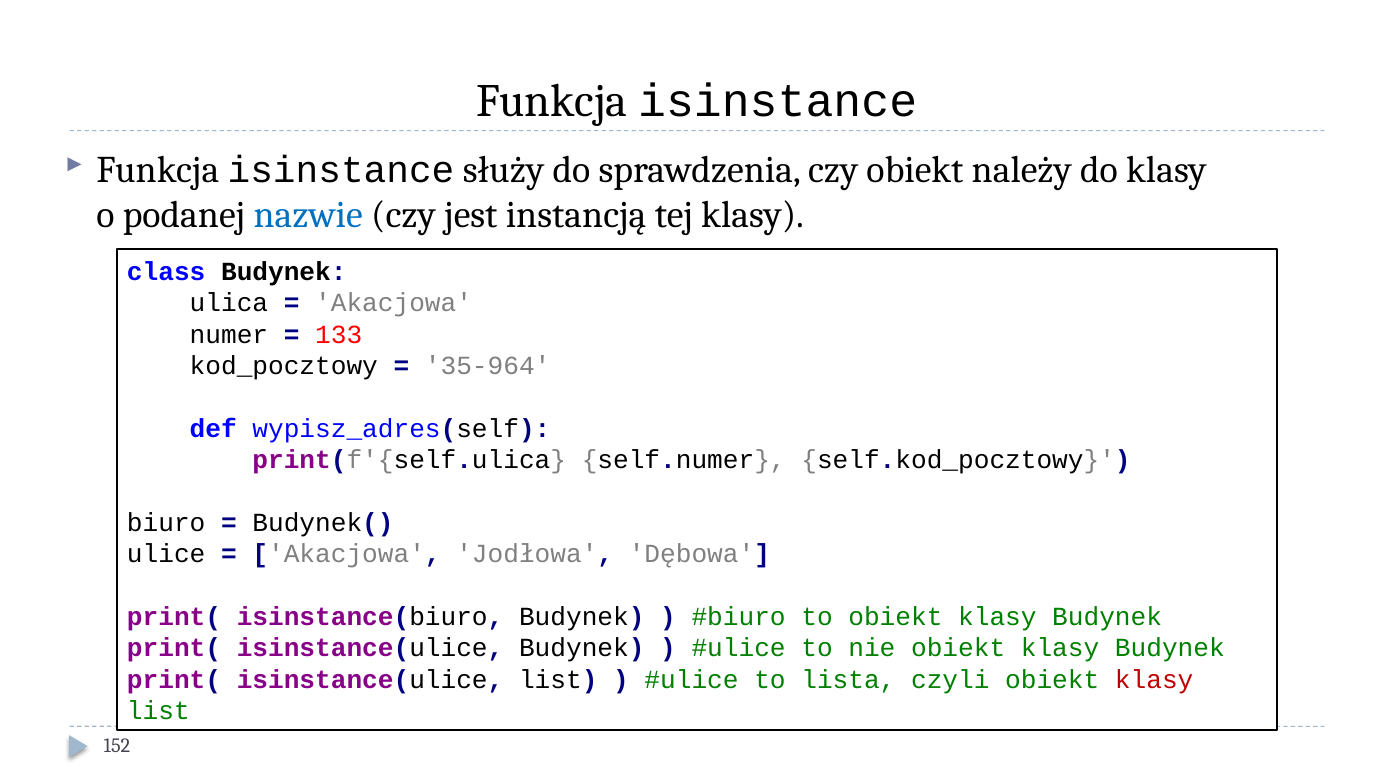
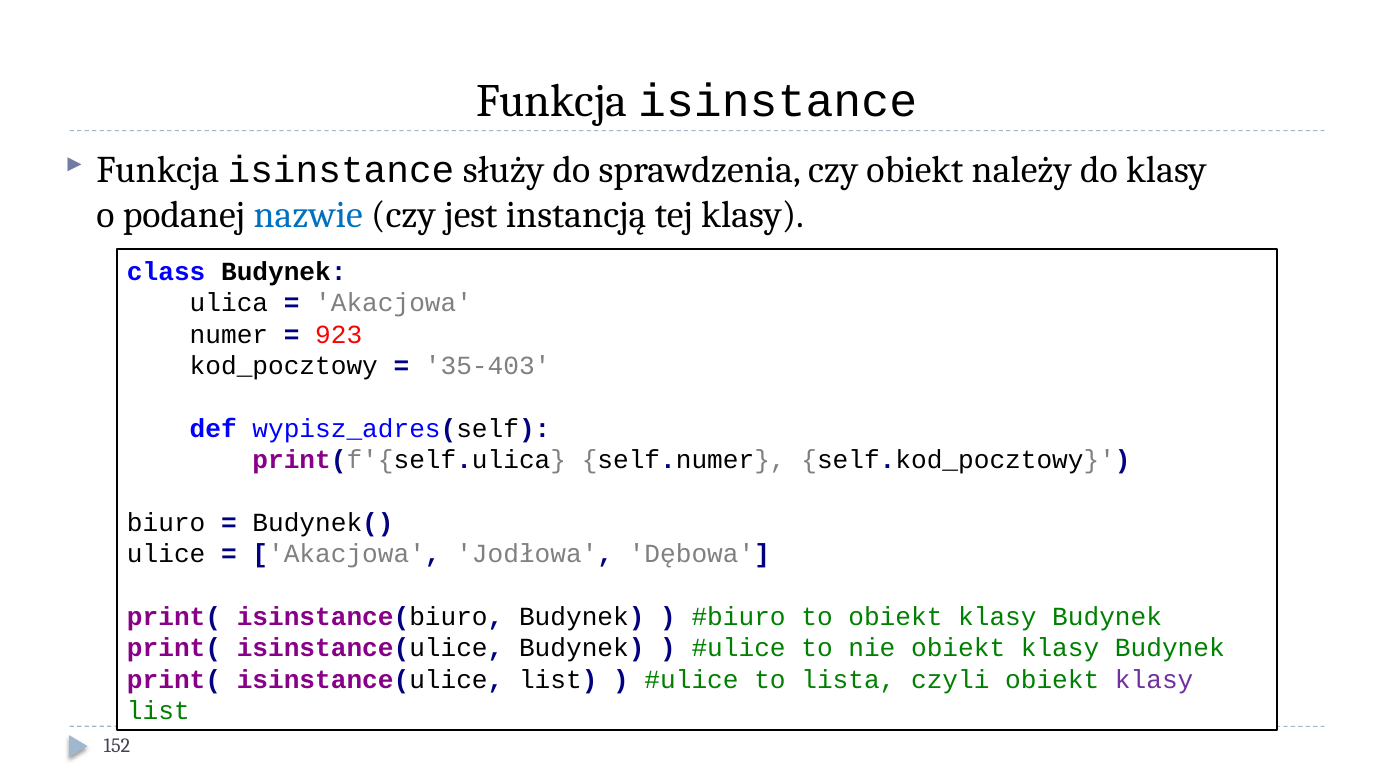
133: 133 -> 923 (339, 335)
35-964: 35-964 -> 35-403 (488, 366)
klasy colour: red -> purple (1154, 680)
